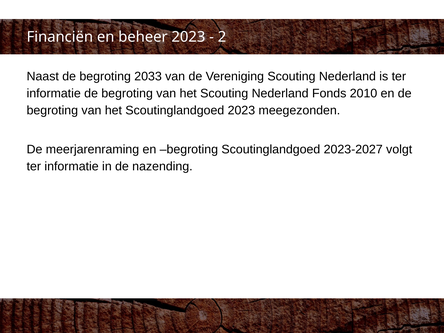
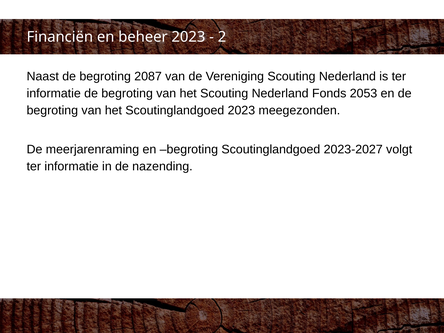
2033: 2033 -> 2087 (148, 77)
2010: 2010 -> 2053 (364, 94)
